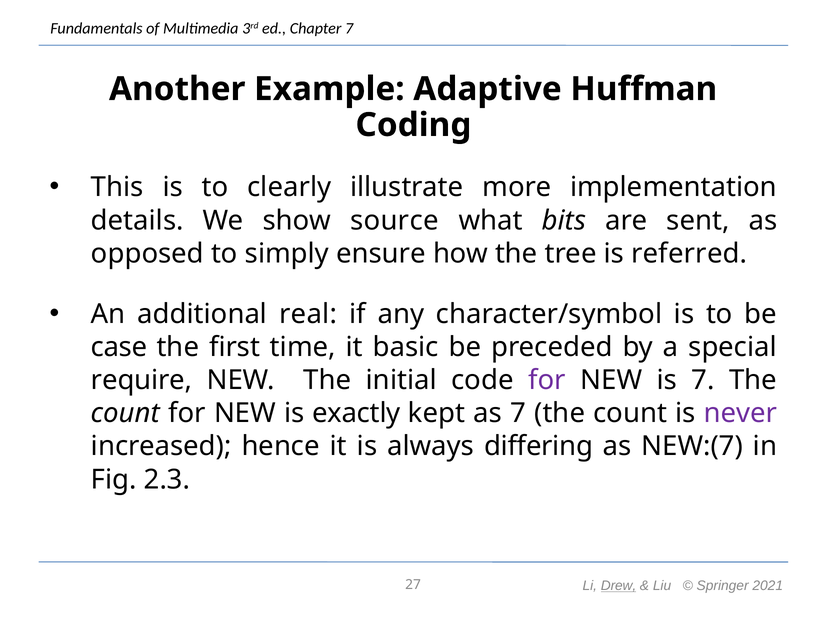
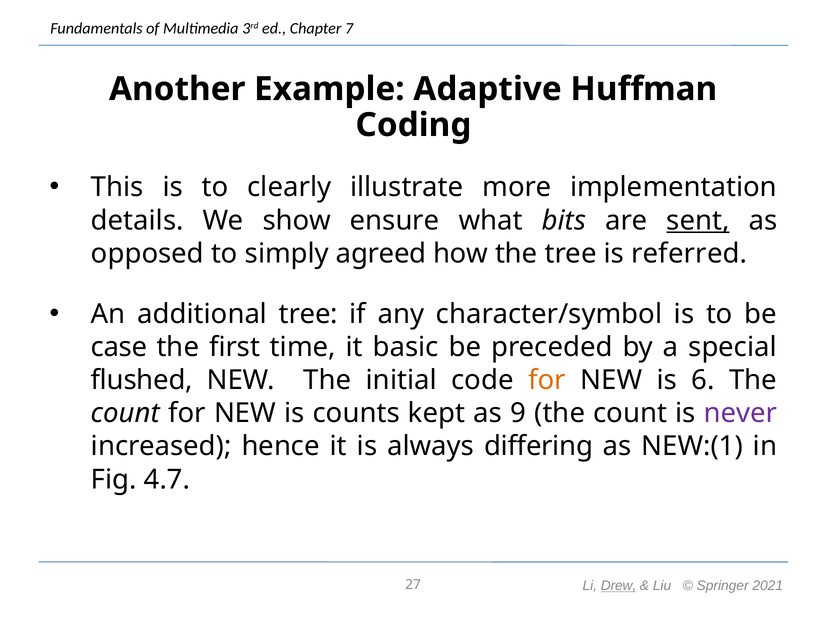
source: source -> ensure (395, 221)
sent underline: none -> present (698, 221)
ensure: ensure -> agreed (381, 254)
additional real: real -> tree (308, 314)
require: require -> flushed (142, 380)
for colour: purple -> orange (547, 380)
is 7: 7 -> 6 (703, 380)
exactly: exactly -> counts (356, 413)
as 7: 7 -> 9 (518, 413)
NEW:(7: NEW:(7 -> NEW:(1 (692, 447)
2.3: 2.3 -> 4.7 (167, 480)
